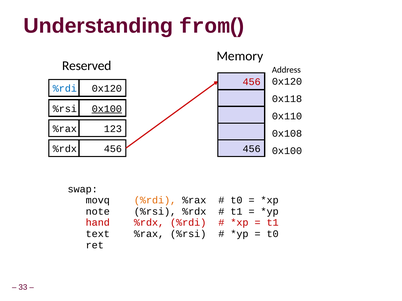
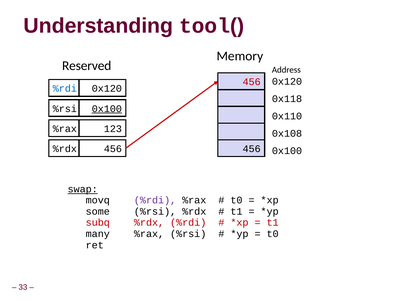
from: from -> tool (205, 26)
swap underline: none -> present (83, 190)
%rdi colour: orange -> purple (155, 201)
note: note -> some (98, 212)
hand: hand -> subq (98, 223)
text: text -> many (98, 234)
